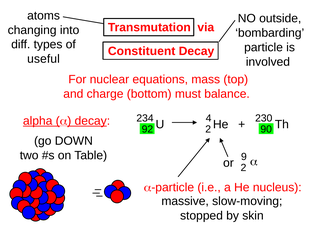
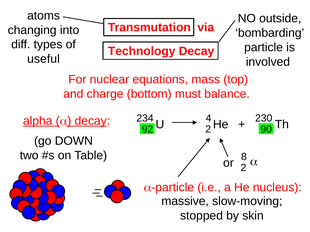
Constituent: Constituent -> Technology (142, 51)
9: 9 -> 8 (244, 157)
